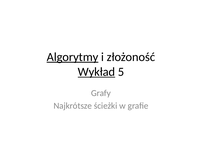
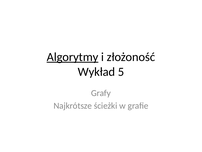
Wykład underline: present -> none (96, 72)
